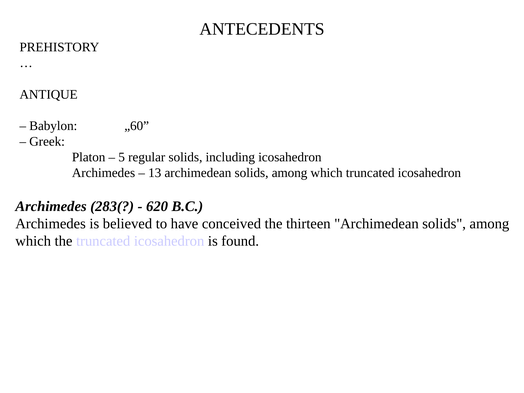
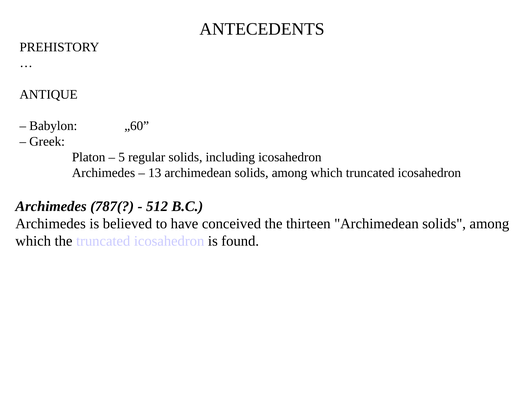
283(: 283( -> 787( (112, 206)
620: 620 -> 512 (157, 206)
